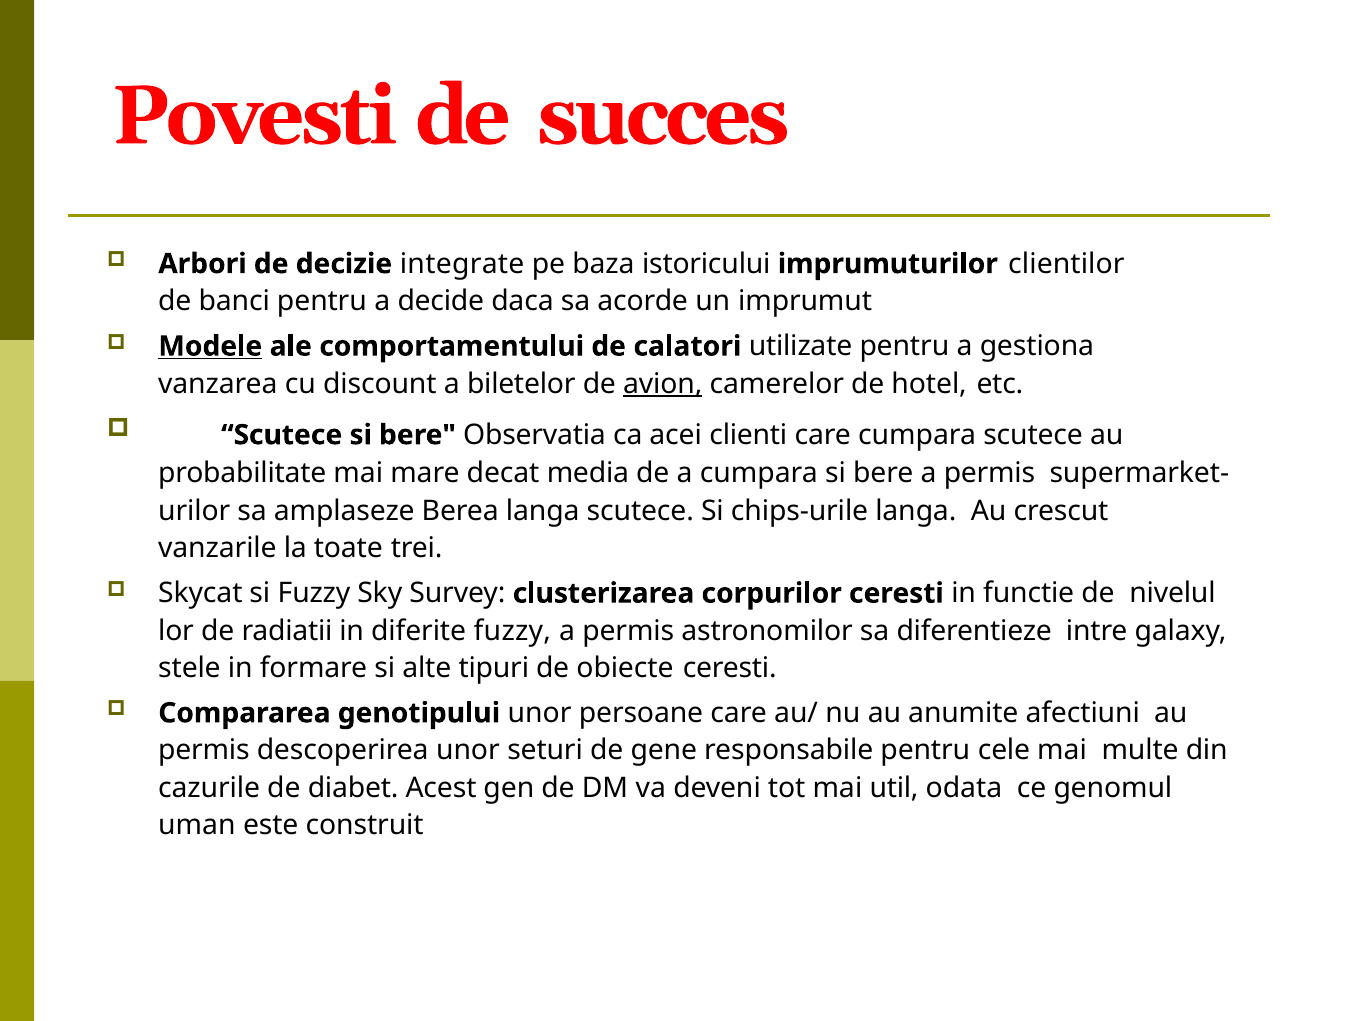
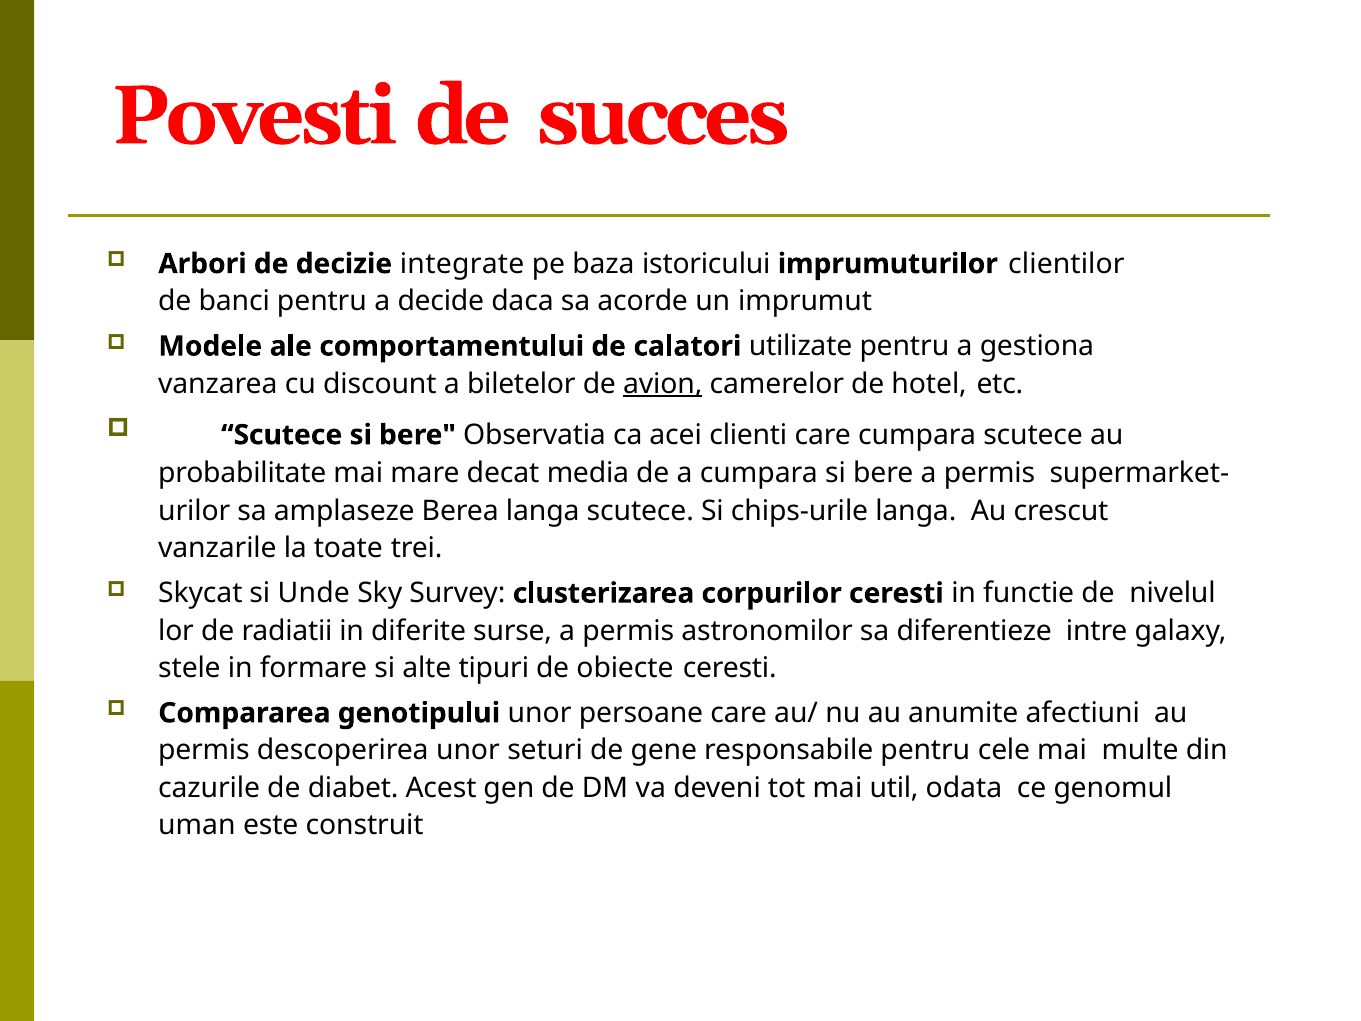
Modele underline: present -> none (210, 346)
si Fuzzy: Fuzzy -> Unde (314, 593)
diferite fuzzy: fuzzy -> surse (513, 631)
